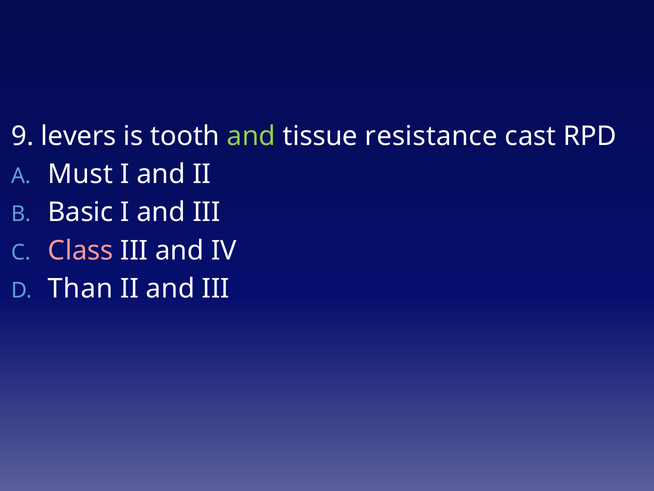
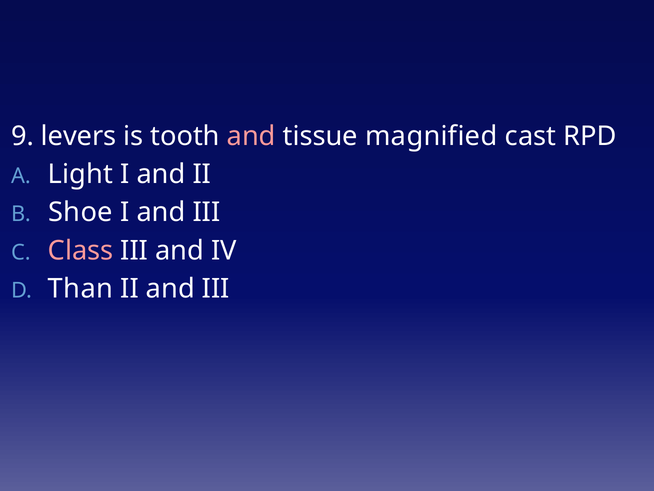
and colour: light green -> pink (251, 136)
resistance: resistance -> magnified (431, 136)
Must: Must -> Light (80, 174)
Basic: Basic -> Shoe (80, 212)
